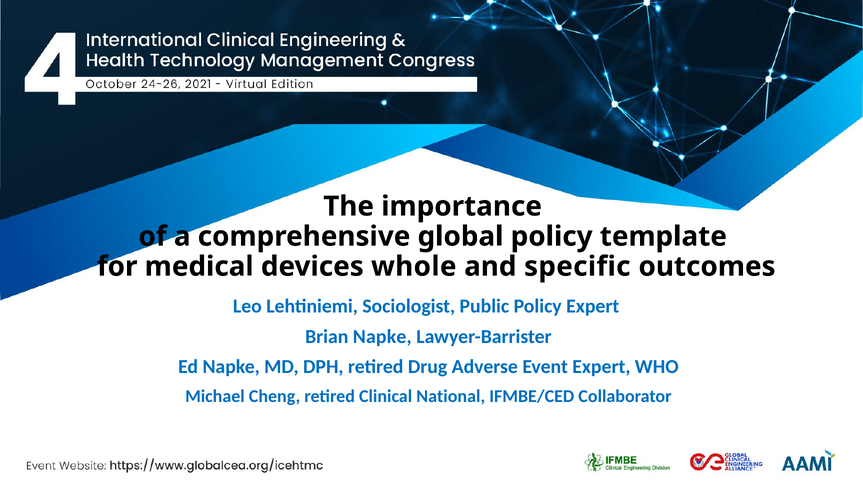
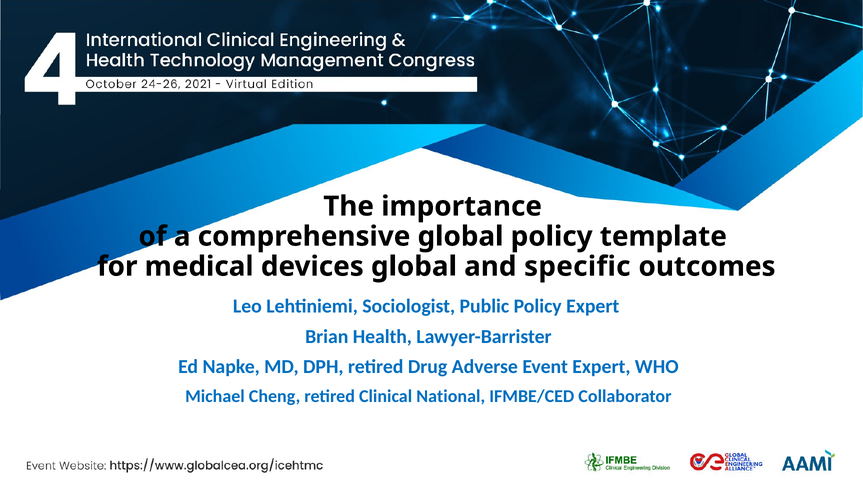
devices whole: whole -> global (414, 266)
Brian Napke: Napke -> Health (382, 336)
